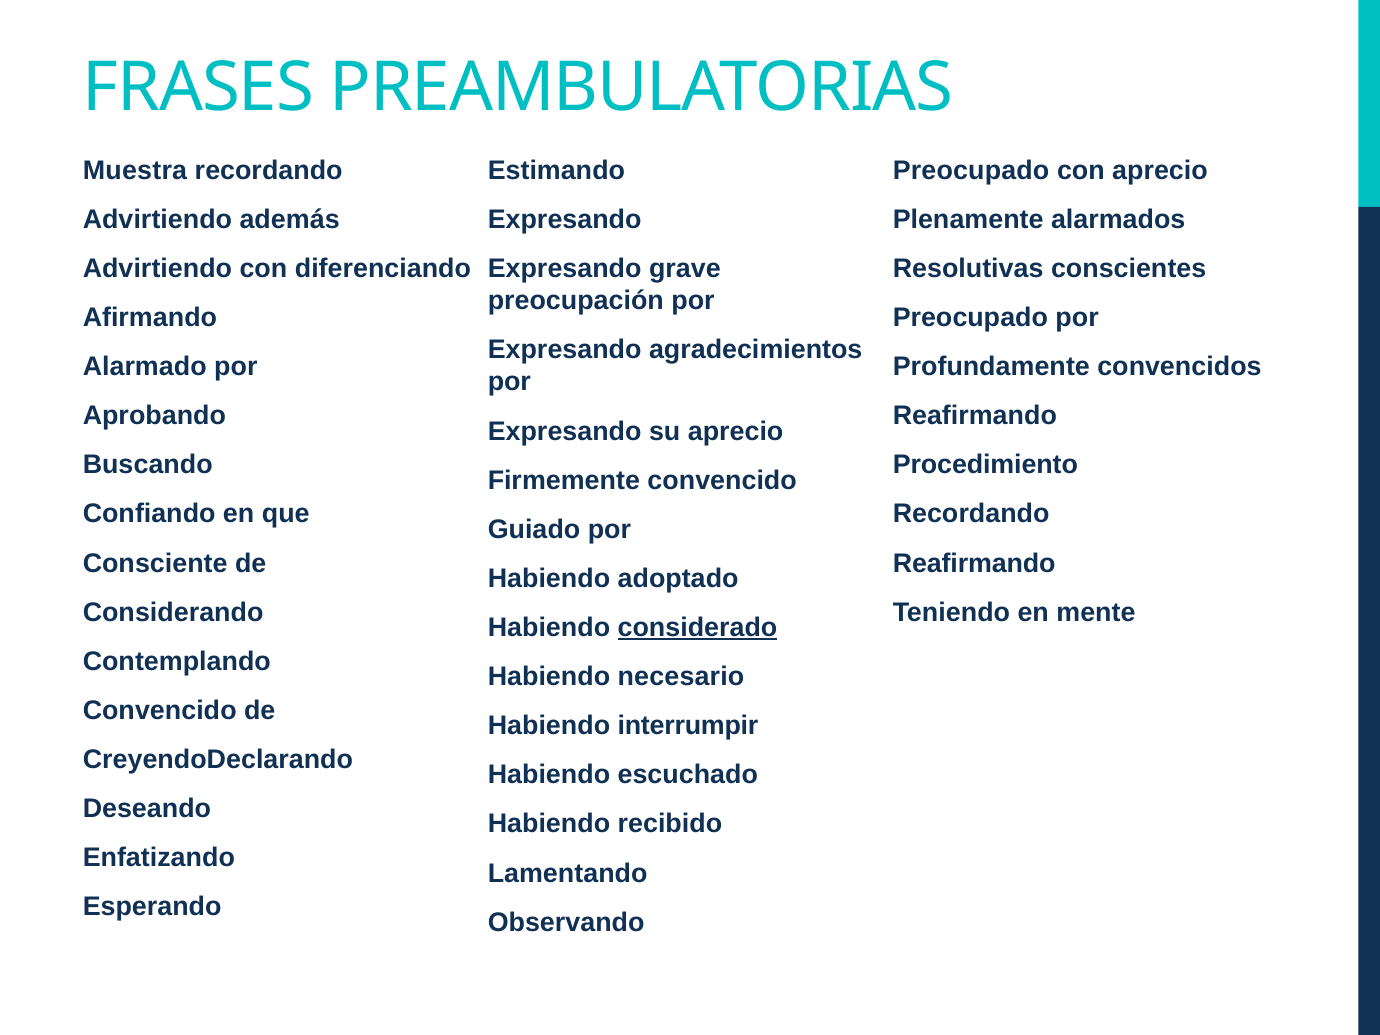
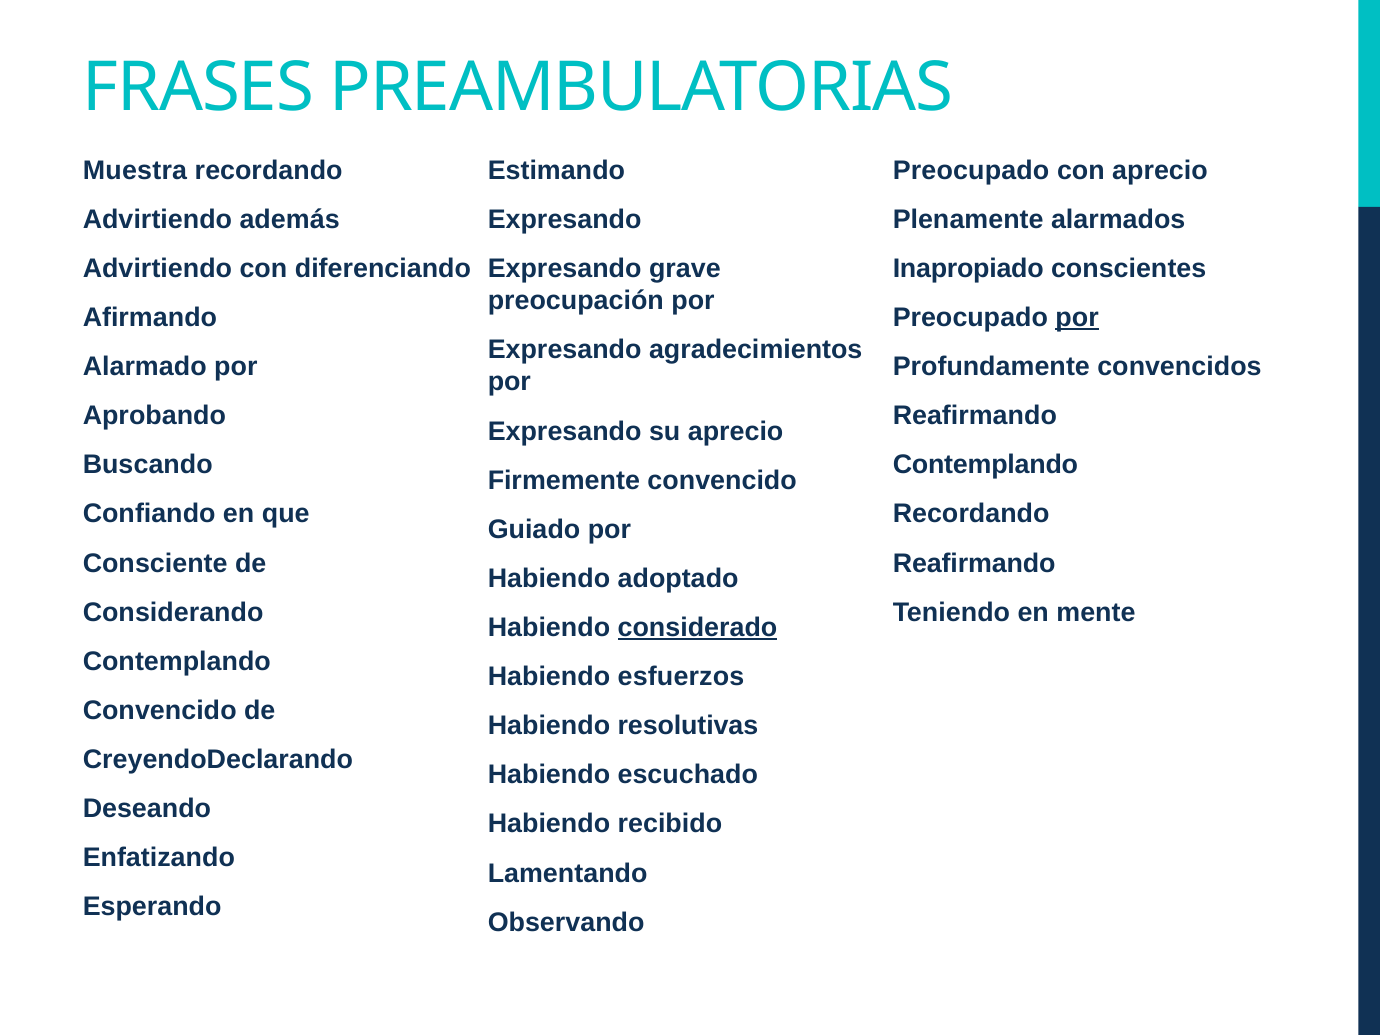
Resolutivas: Resolutivas -> Inapropiado (968, 269)
por underline: none -> present (1077, 318)
Procedimiento: Procedimiento -> Contemplando (985, 465)
necesario: necesario -> esfuerzos (681, 677)
interrumpir: interrumpir -> resolutivas (688, 726)
